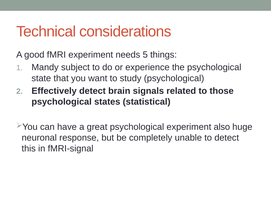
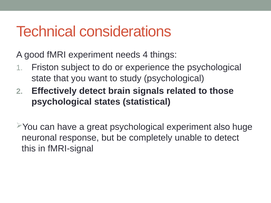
5: 5 -> 4 (145, 55)
Mandy: Mandy -> Friston (45, 67)
